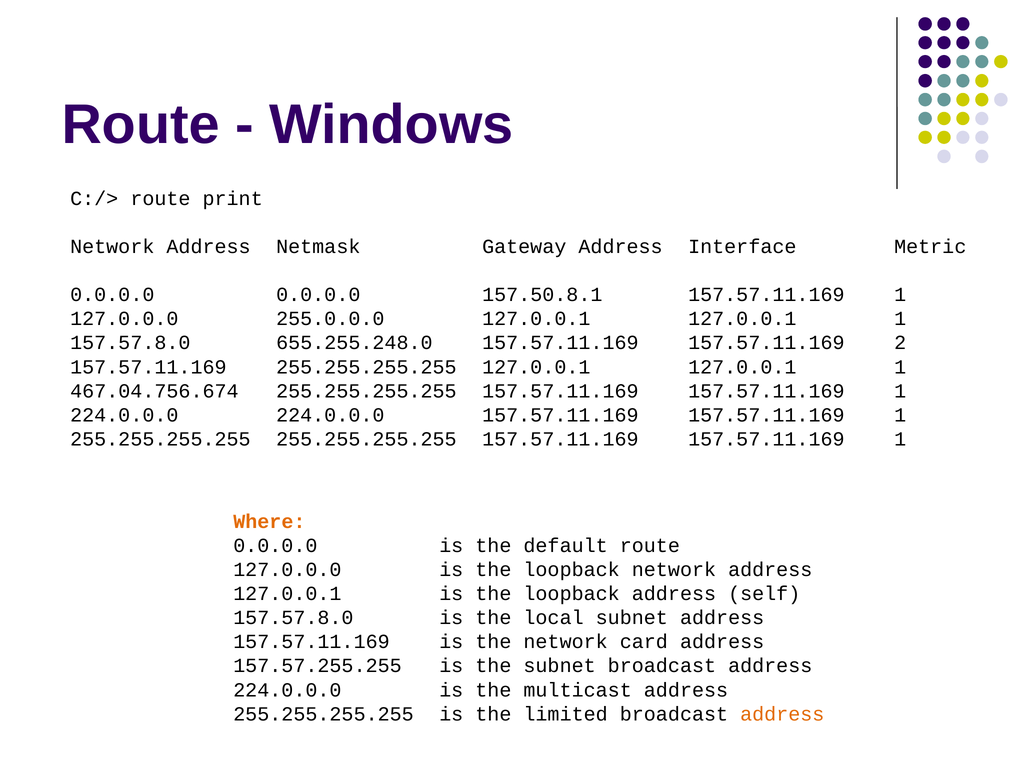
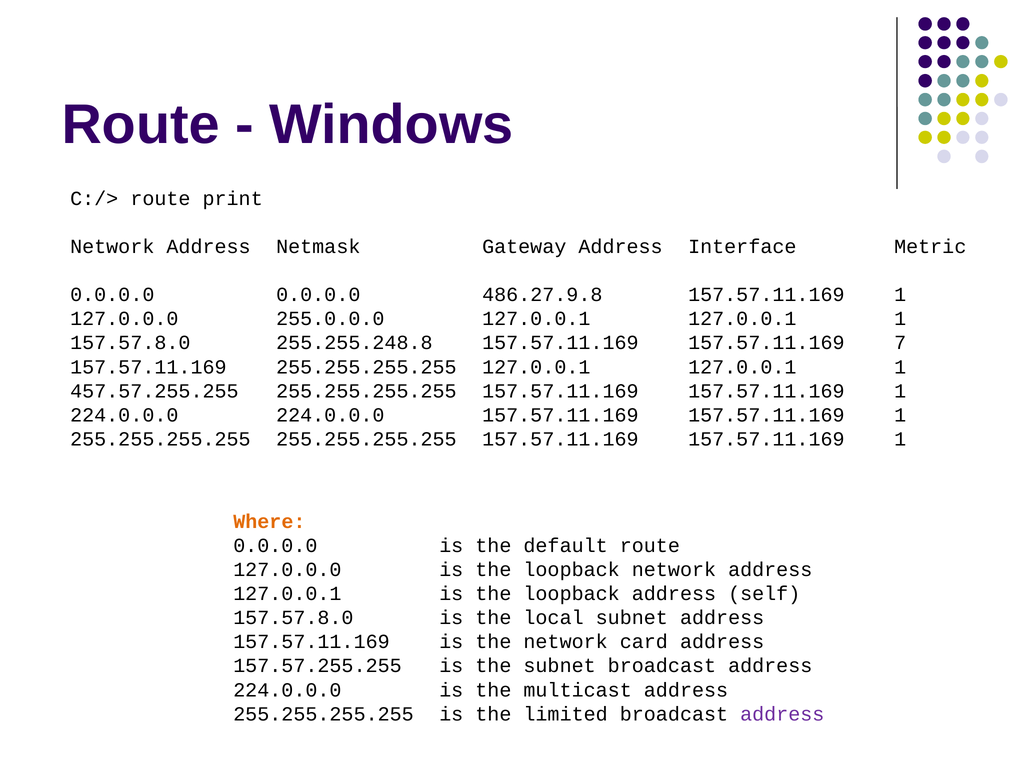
157.50.8.1: 157.50.8.1 -> 486.27.9.8 (542, 295)
655.255.248.0: 655.255.248.0 -> 255.255.248.8 (354, 343)
2: 2 -> 7 (900, 343)
467.04.756.674: 467.04.756.674 -> 457.57.255.255 (154, 391)
address colour: orange -> purple (782, 714)
